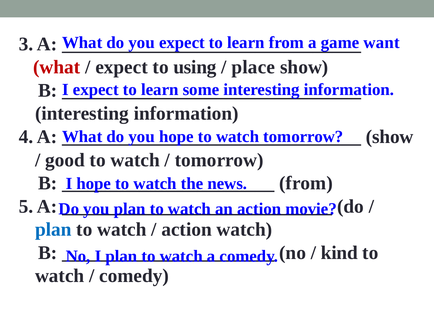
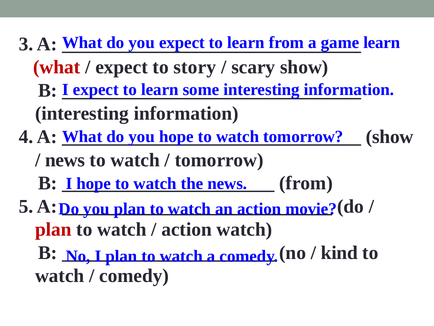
want: want -> learn (382, 42)
using: using -> story (195, 67)
place: place -> scary (253, 67)
good: good -> news (65, 160)
plan colour: blue -> red (53, 229)
